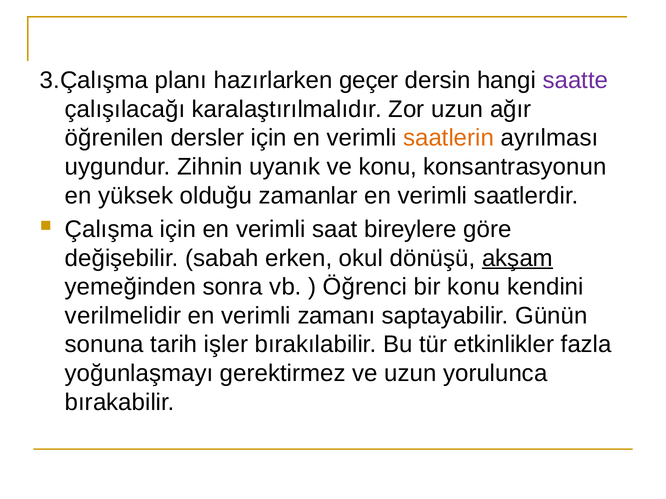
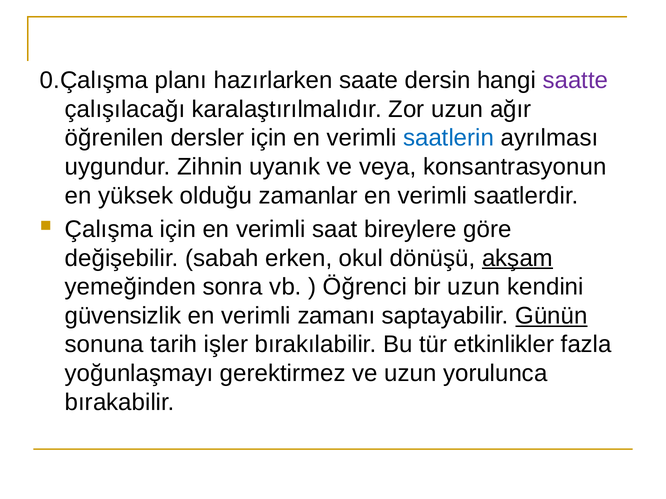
3.Çalışma: 3.Çalışma -> 0.Çalışma (94, 80)
geçer: geçer -> saate (369, 80)
saatlerin colour: orange -> blue (449, 138)
ve konu: konu -> veya (388, 167)
bir konu: konu -> uzun (474, 287)
verilmelidir: verilmelidir -> güvensizlik (123, 316)
Günün underline: none -> present (551, 316)
